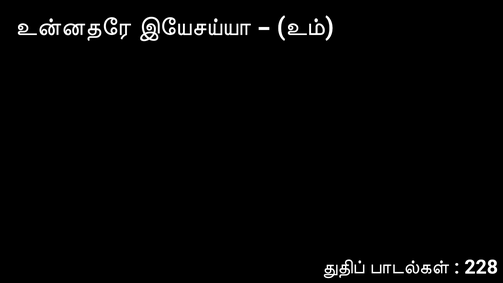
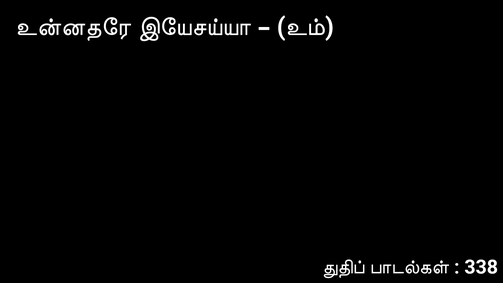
228: 228 -> 338 (481, 267)
